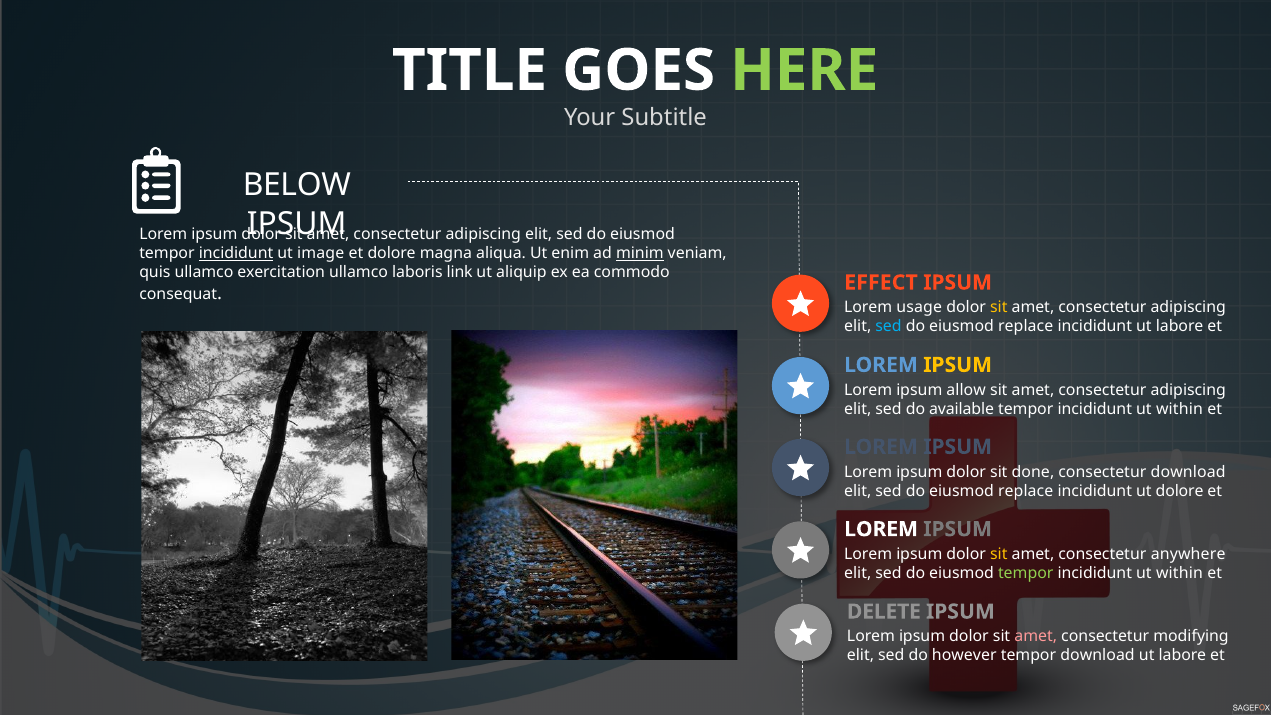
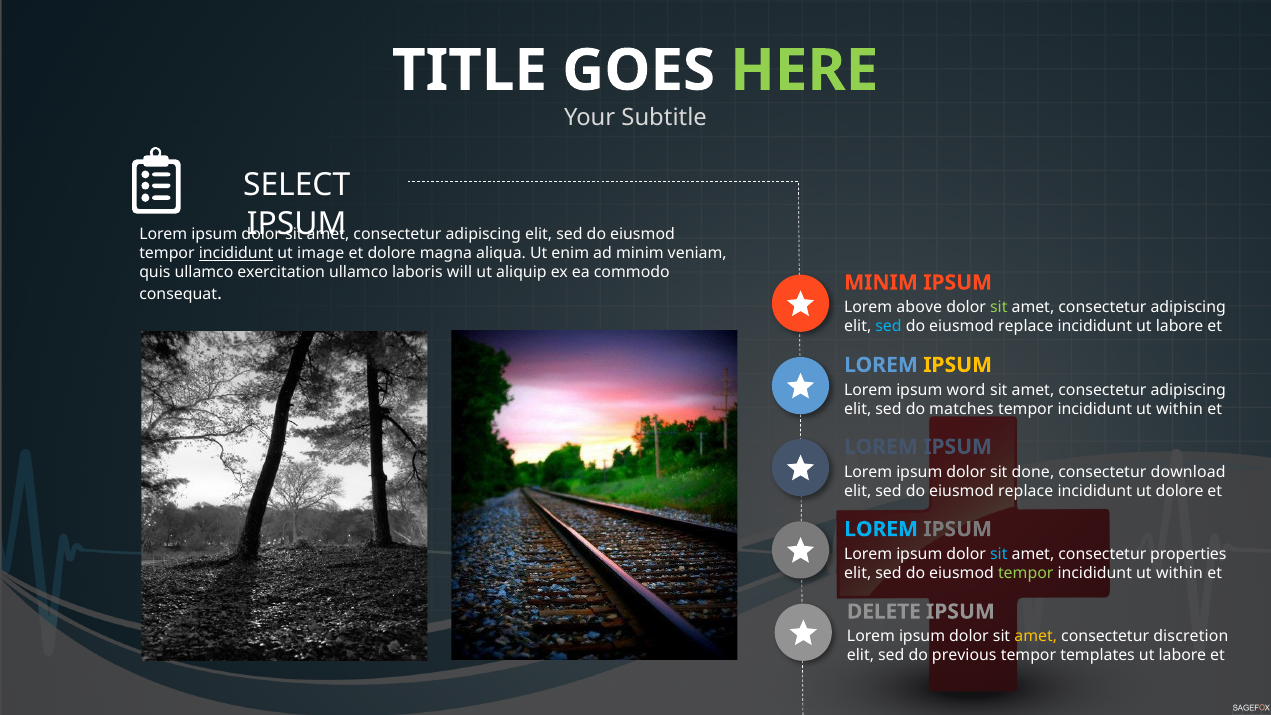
BELOW: BELOW -> SELECT (297, 185)
minim underline: present -> none (640, 254)
link: link -> will (460, 273)
EFFECT: EFFECT -> MINIM (881, 283)
usage: usage -> above (919, 308)
sit colour: yellow -> light green (999, 308)
allow: allow -> word (966, 390)
available: available -> matches (961, 409)
LOREM colour: white -> light blue (881, 529)
sit colour: yellow -> light blue (999, 554)
anywhere: anywhere -> properties (1188, 554)
amet colour: pink -> yellow (1036, 637)
modifying: modifying -> discretion (1191, 637)
however: however -> previous (964, 656)
tempor download: download -> templates (1098, 656)
